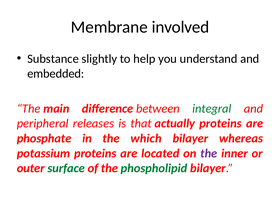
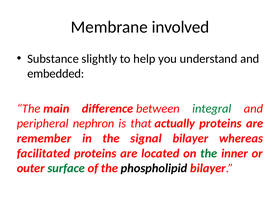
releases: releases -> nephron (94, 123)
phosphate: phosphate -> remember (44, 138)
which: which -> signal (146, 138)
potassium: potassium -> facilitated (43, 153)
the colour: purple -> green (209, 153)
phospholipid colour: green -> black (154, 168)
